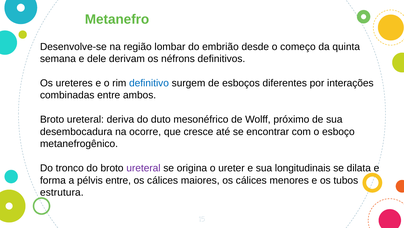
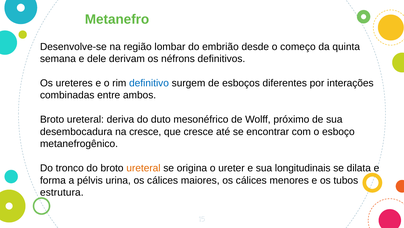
na ocorre: ocorre -> cresce (145, 131)
ureteral colour: purple -> orange (143, 168)
pélvis entre: entre -> urina (118, 180)
